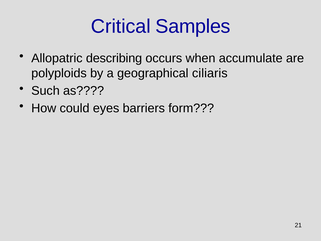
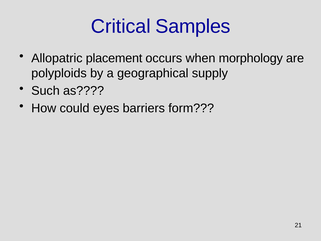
describing: describing -> placement (114, 58)
accumulate: accumulate -> morphology (251, 58)
ciliaris: ciliaris -> supply (210, 73)
